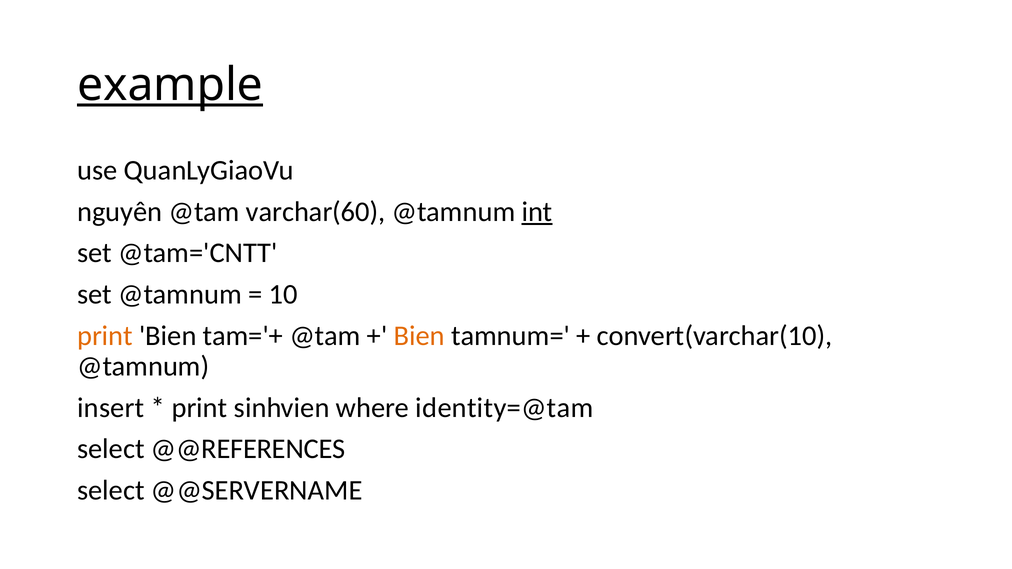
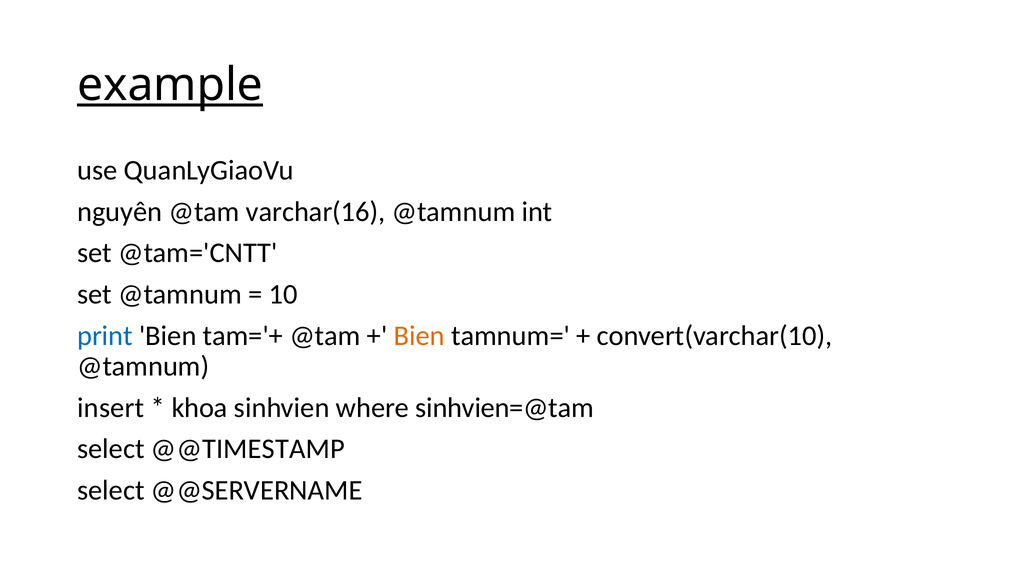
varchar(60: varchar(60 -> varchar(16 (316, 212)
int underline: present -> none (537, 212)
print colour: orange -> blue (105, 336)
print: print -> khoa (200, 408)
identity=@tam: identity=@tam -> sinhvien=@tam (505, 408)
@@REFERENCES: @@REFERENCES -> @@TIMESTAMP (248, 449)
